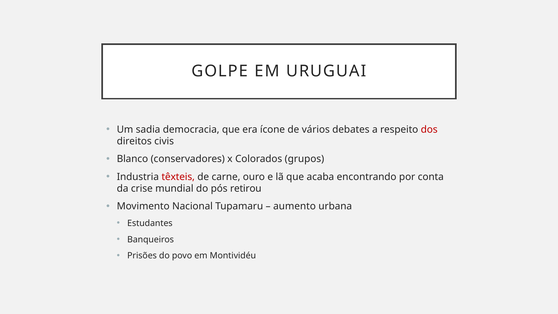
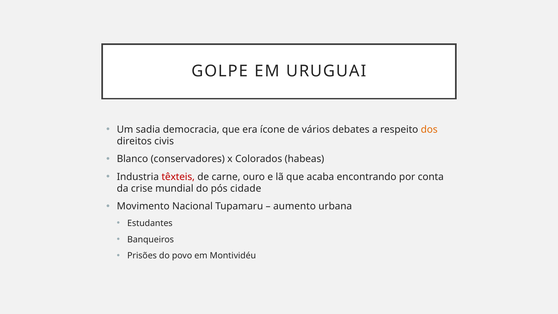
dos colour: red -> orange (429, 129)
grupos: grupos -> habeas (304, 159)
retirou: retirou -> cidade (246, 189)
